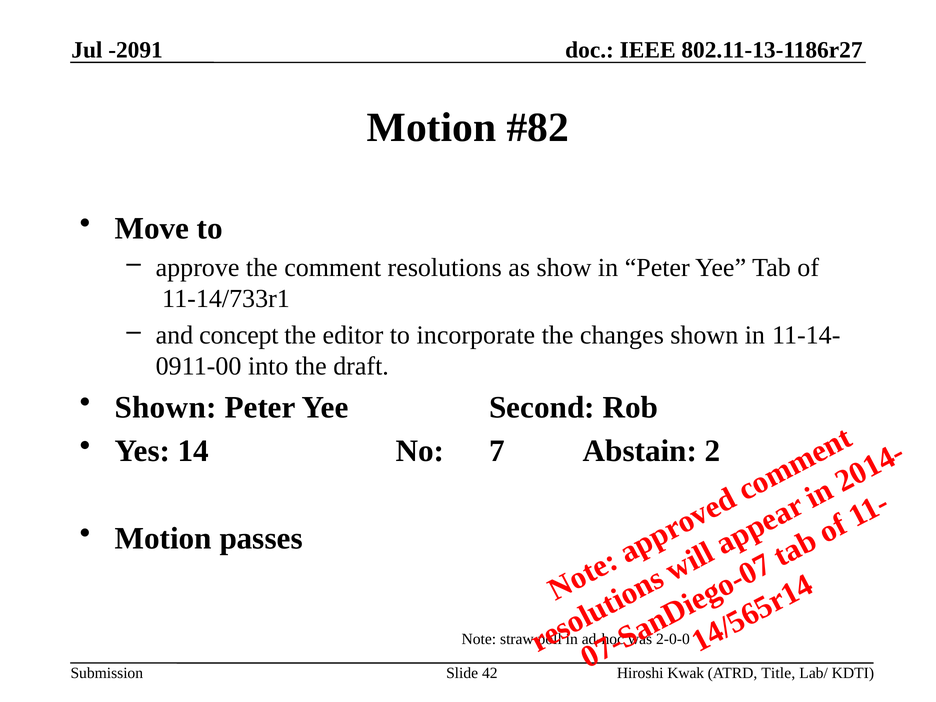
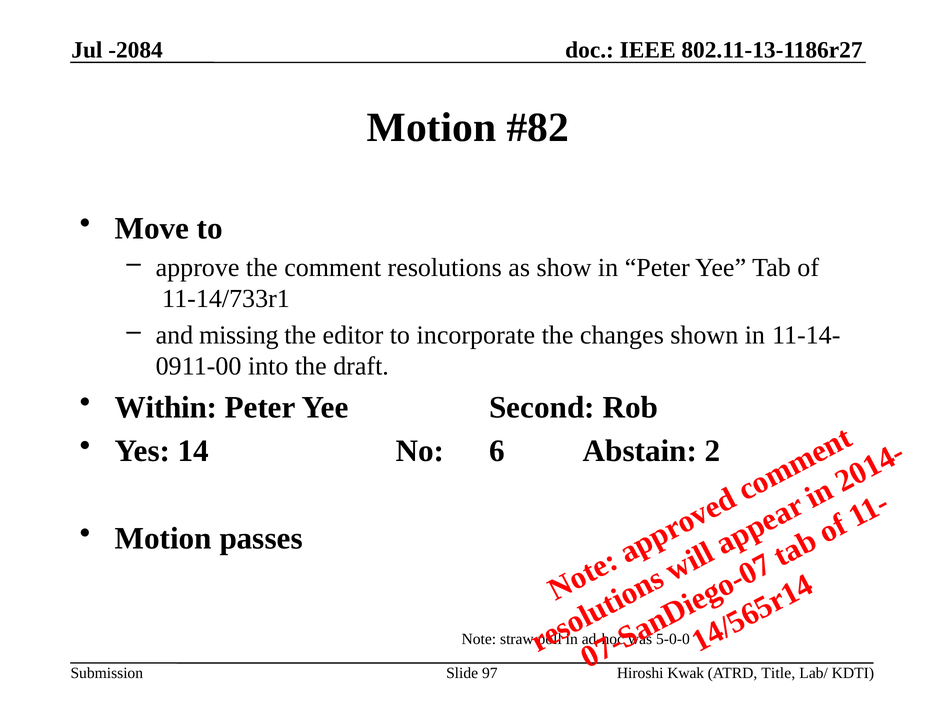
-2091: -2091 -> -2084 (136, 50)
concept: concept -> missing (239, 335)
Shown: Shown -> Within (166, 407)
No 7: 7 -> 6 (497, 451)
2-0-0: 2-0-0 -> 5-0-0 (673, 639)
42: 42 -> 97 (490, 673)
